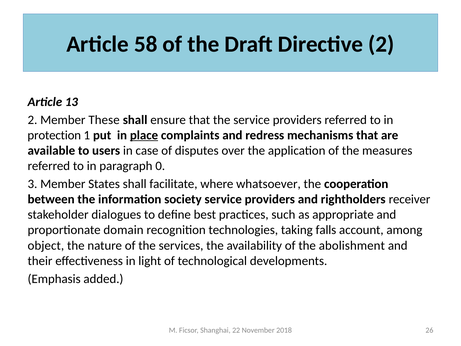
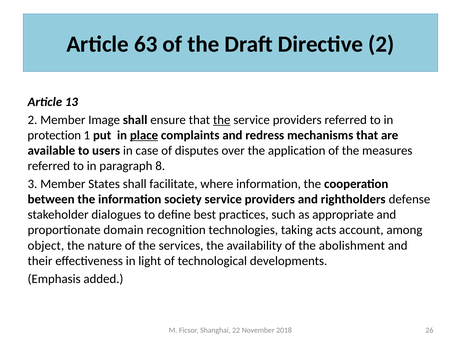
58: 58 -> 63 (146, 44)
These: These -> Image (104, 120)
the underline: none -> present (222, 120)
0: 0 -> 8 (160, 166)
where whatsoever: whatsoever -> information (269, 184)
receiver: receiver -> defense (409, 199)
falls: falls -> acts (326, 230)
